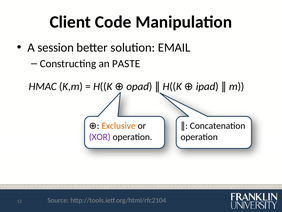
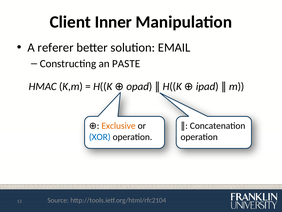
Code: Code -> Inner (113, 22)
session: session -> referer (56, 47)
XOR colour: purple -> blue (100, 137)
